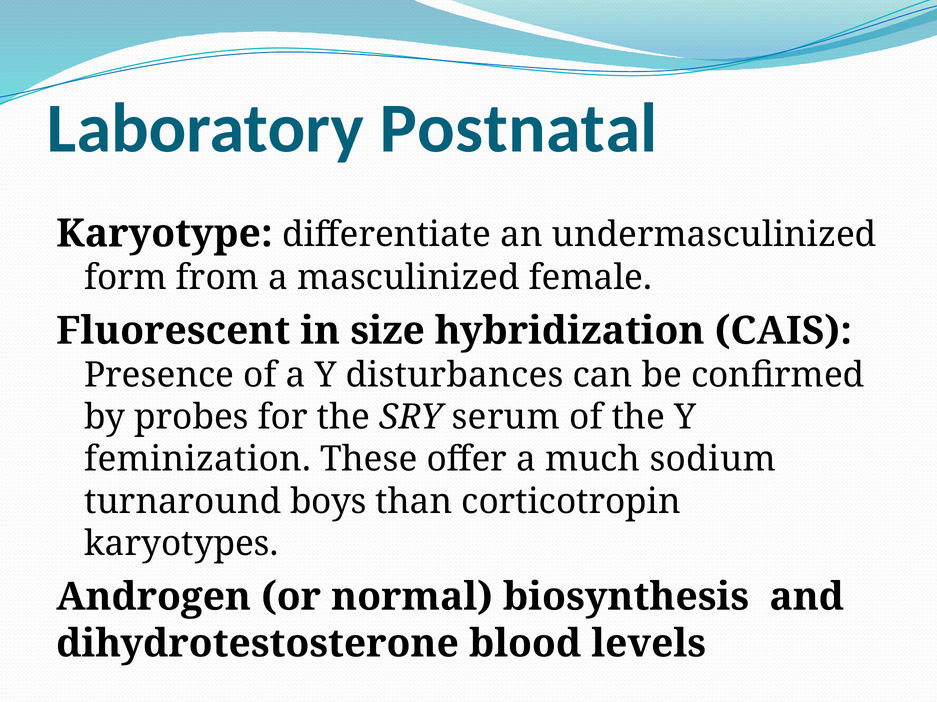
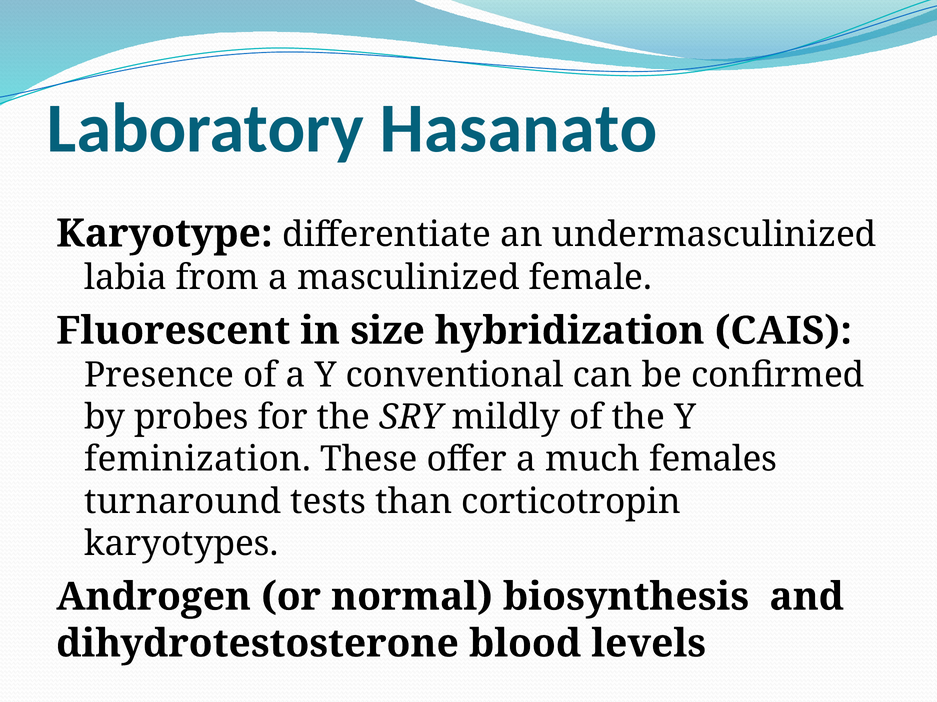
Postnatal: Postnatal -> Hasanato (519, 129)
form: form -> labia (126, 278)
disturbances: disturbances -> conventional (455, 375)
serum: serum -> mildly (506, 418)
sodium: sodium -> females (713, 460)
boys: boys -> tests (328, 502)
